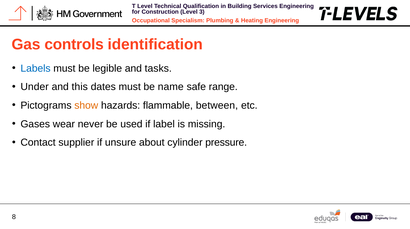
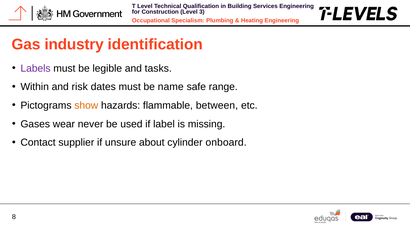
controls: controls -> industry (74, 44)
Labels colour: blue -> purple (36, 68)
Under: Under -> Within (35, 87)
this: this -> risk (80, 87)
pressure: pressure -> onboard (226, 143)
